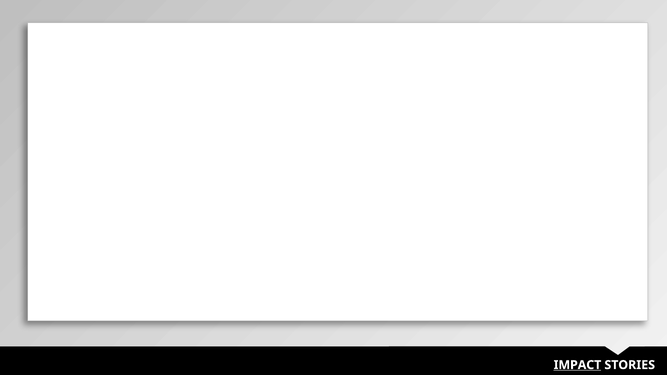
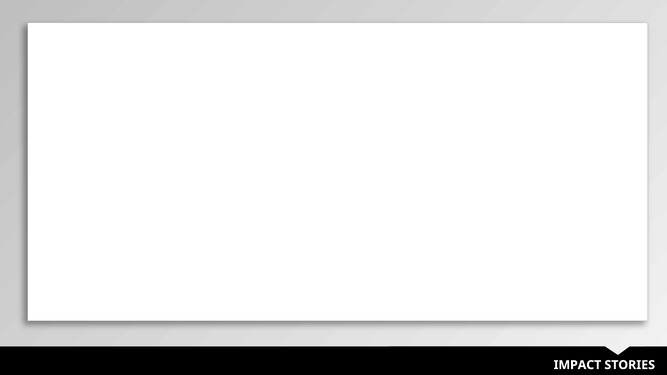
IMPACT underline: present -> none (577, 365)
